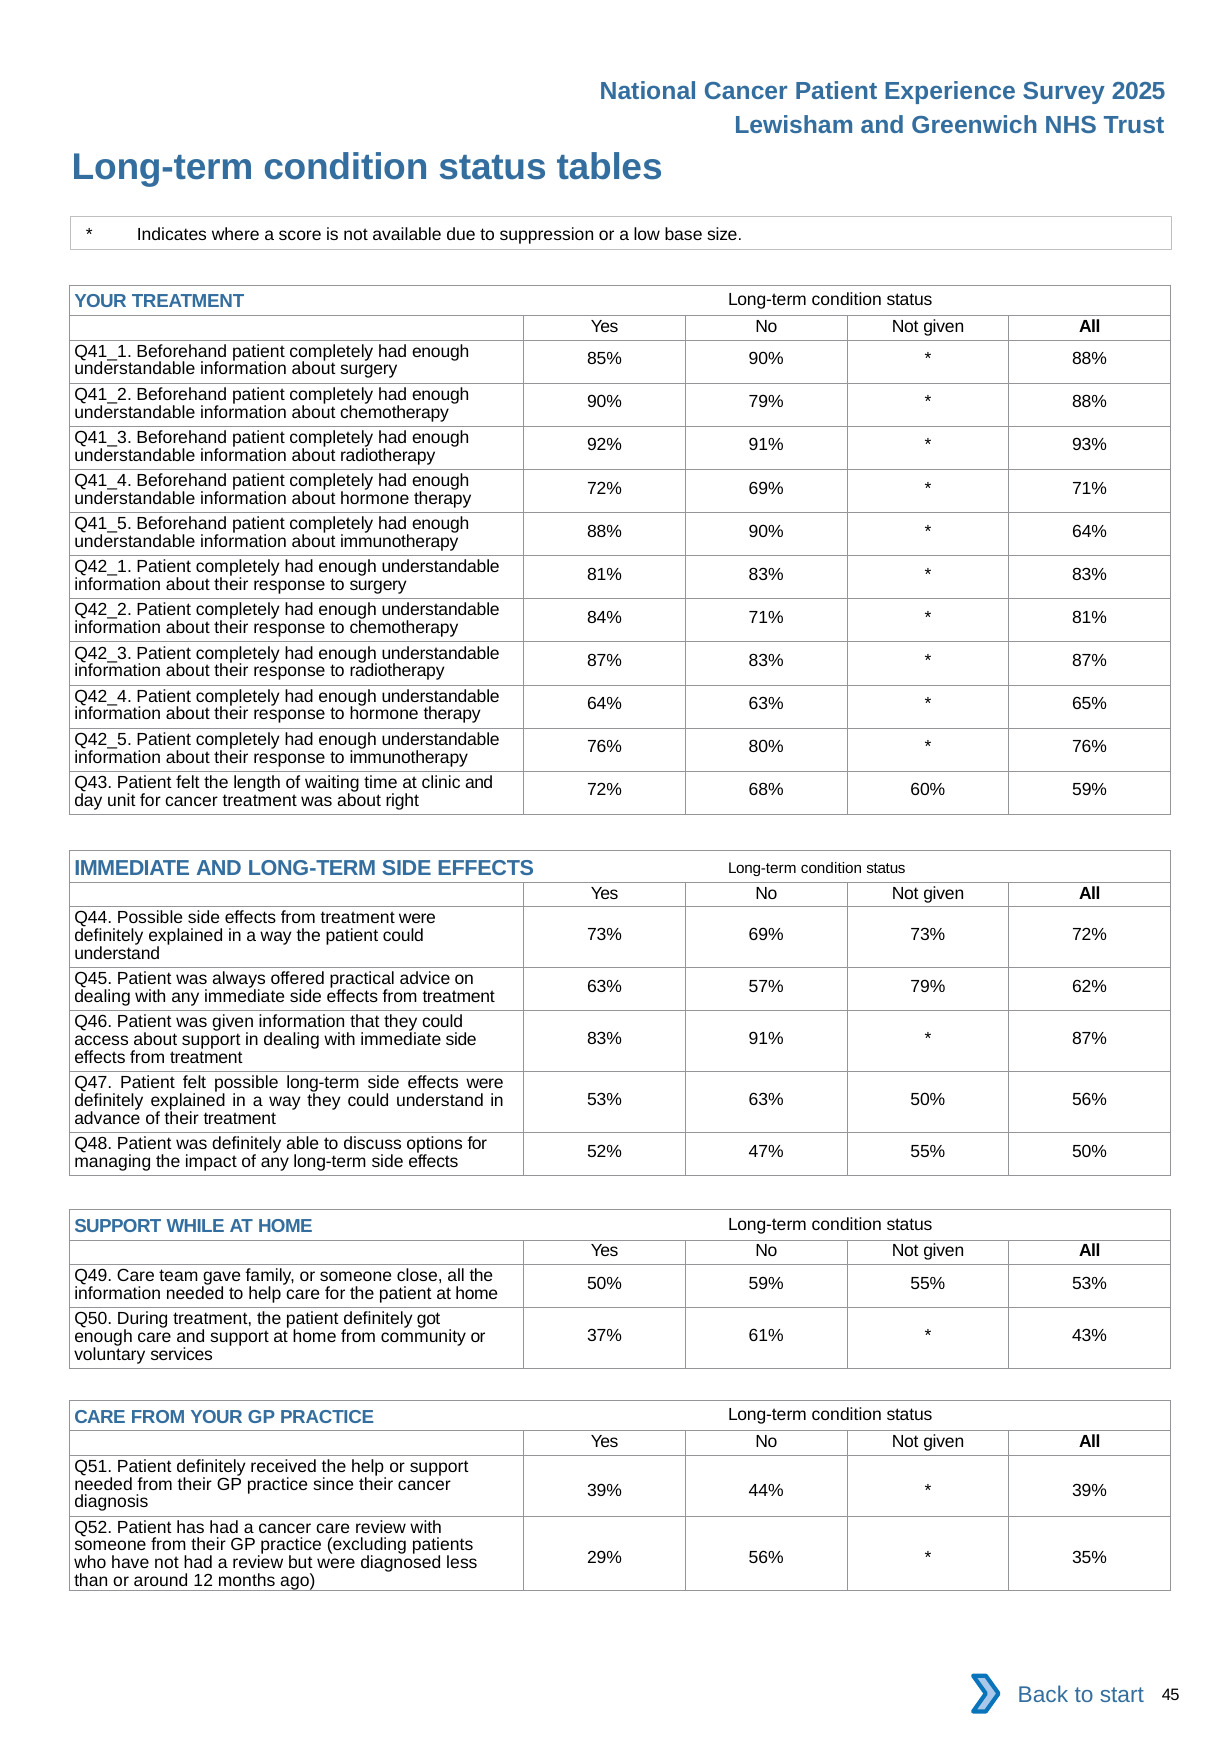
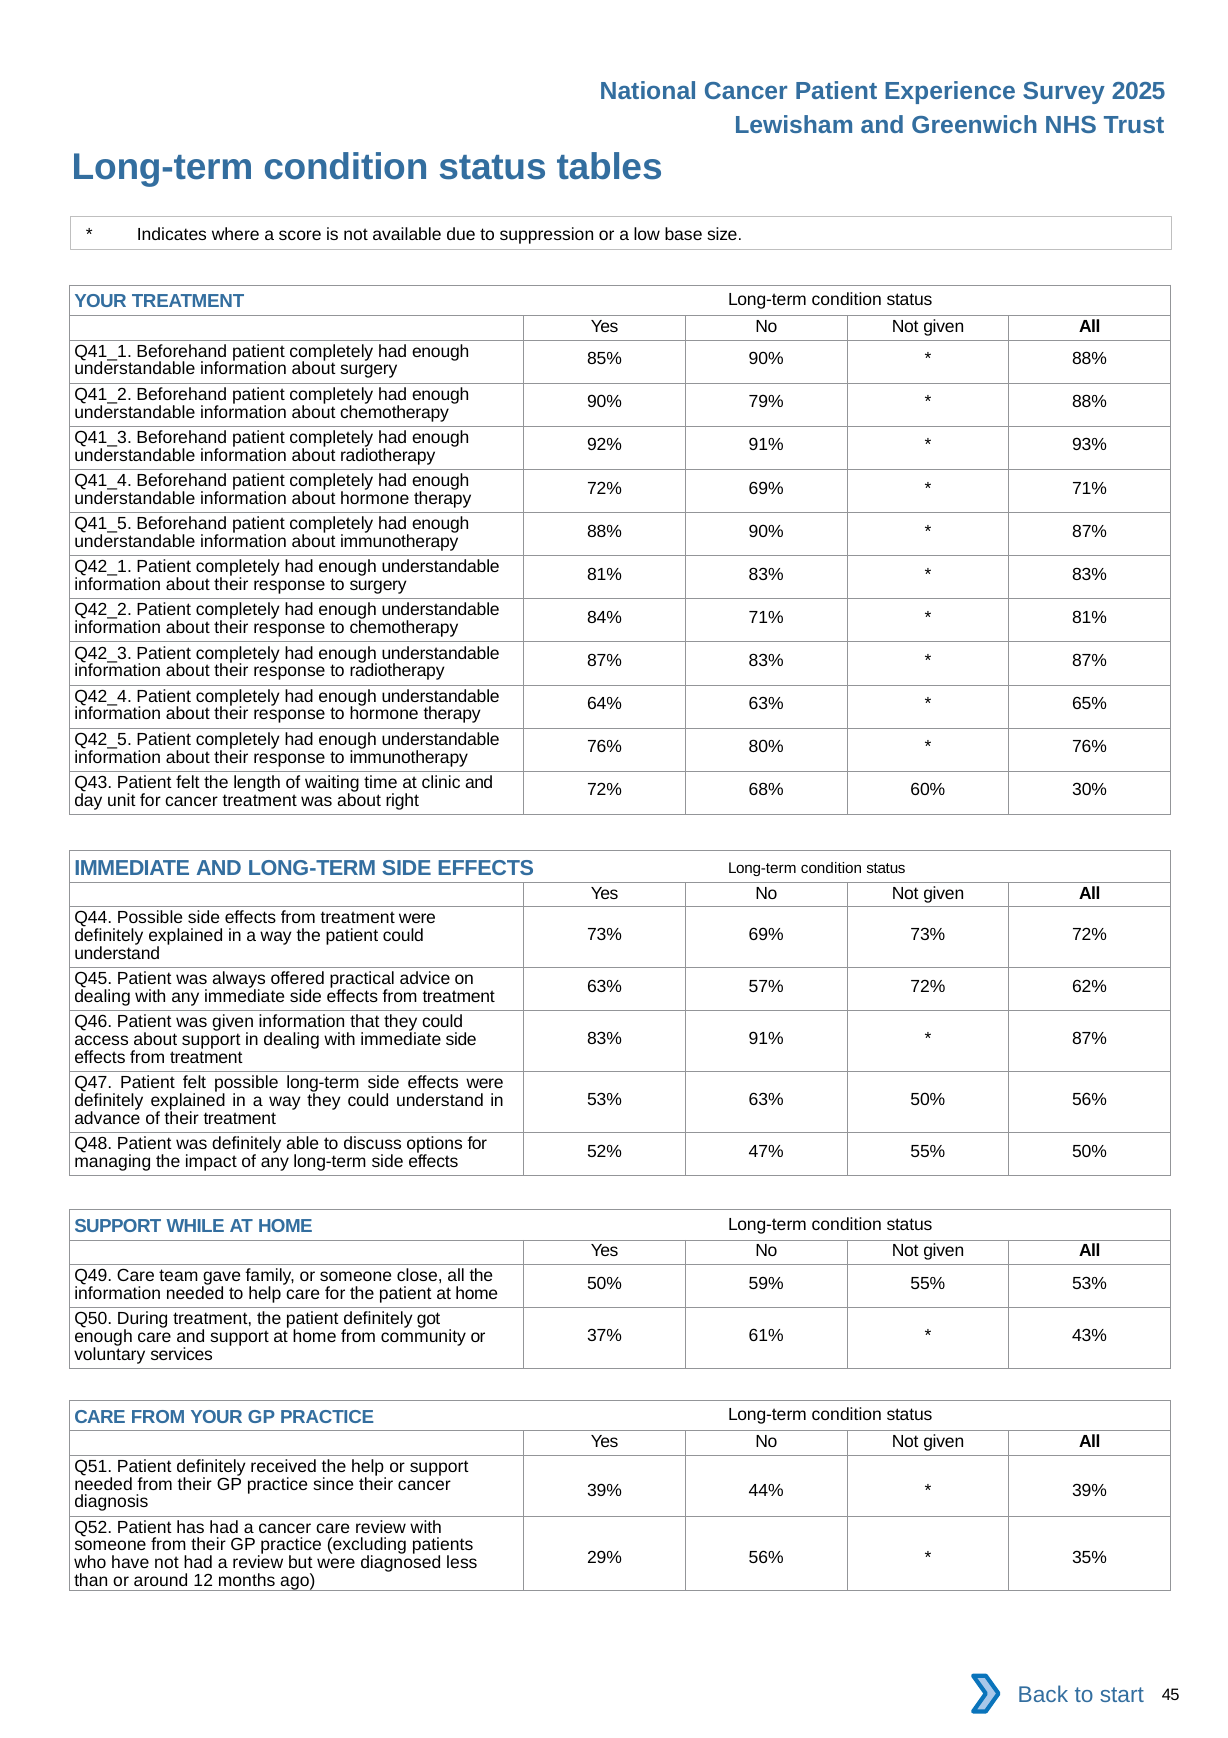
64%: 64% -> 87% (1090, 531)
60% 59%: 59% -> 30% (1090, 790)
57% 79%: 79% -> 72% (928, 986)
